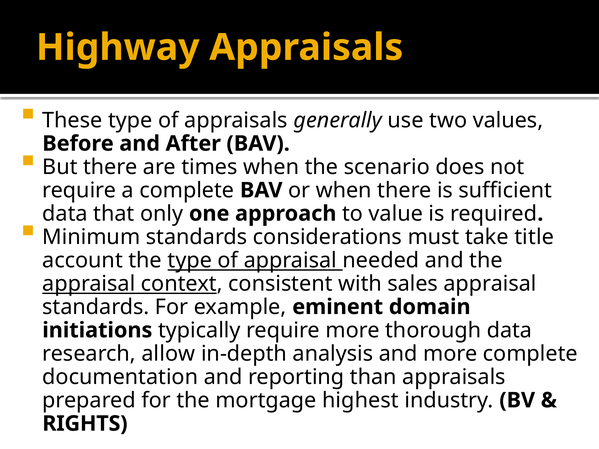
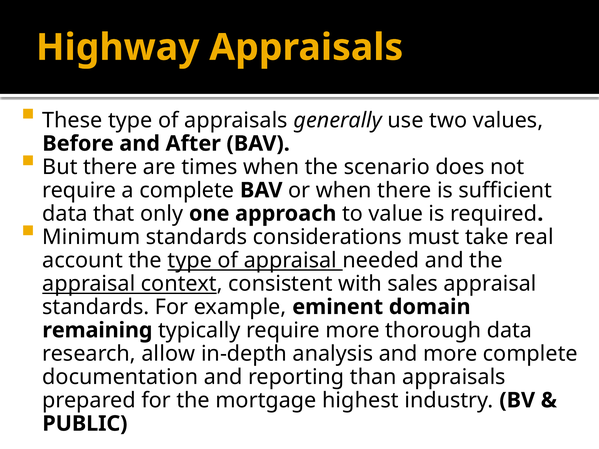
title: title -> real (534, 237)
initiations: initiations -> remaining (97, 330)
RIGHTS: RIGHTS -> PUBLIC (85, 424)
